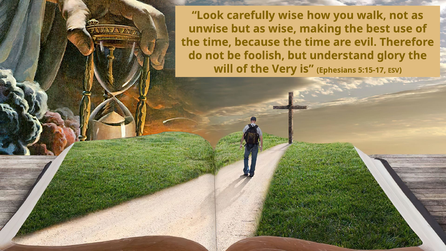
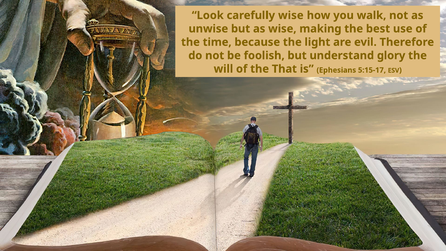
because the time: time -> light (317, 42)
Very: Very -> That (284, 69)
